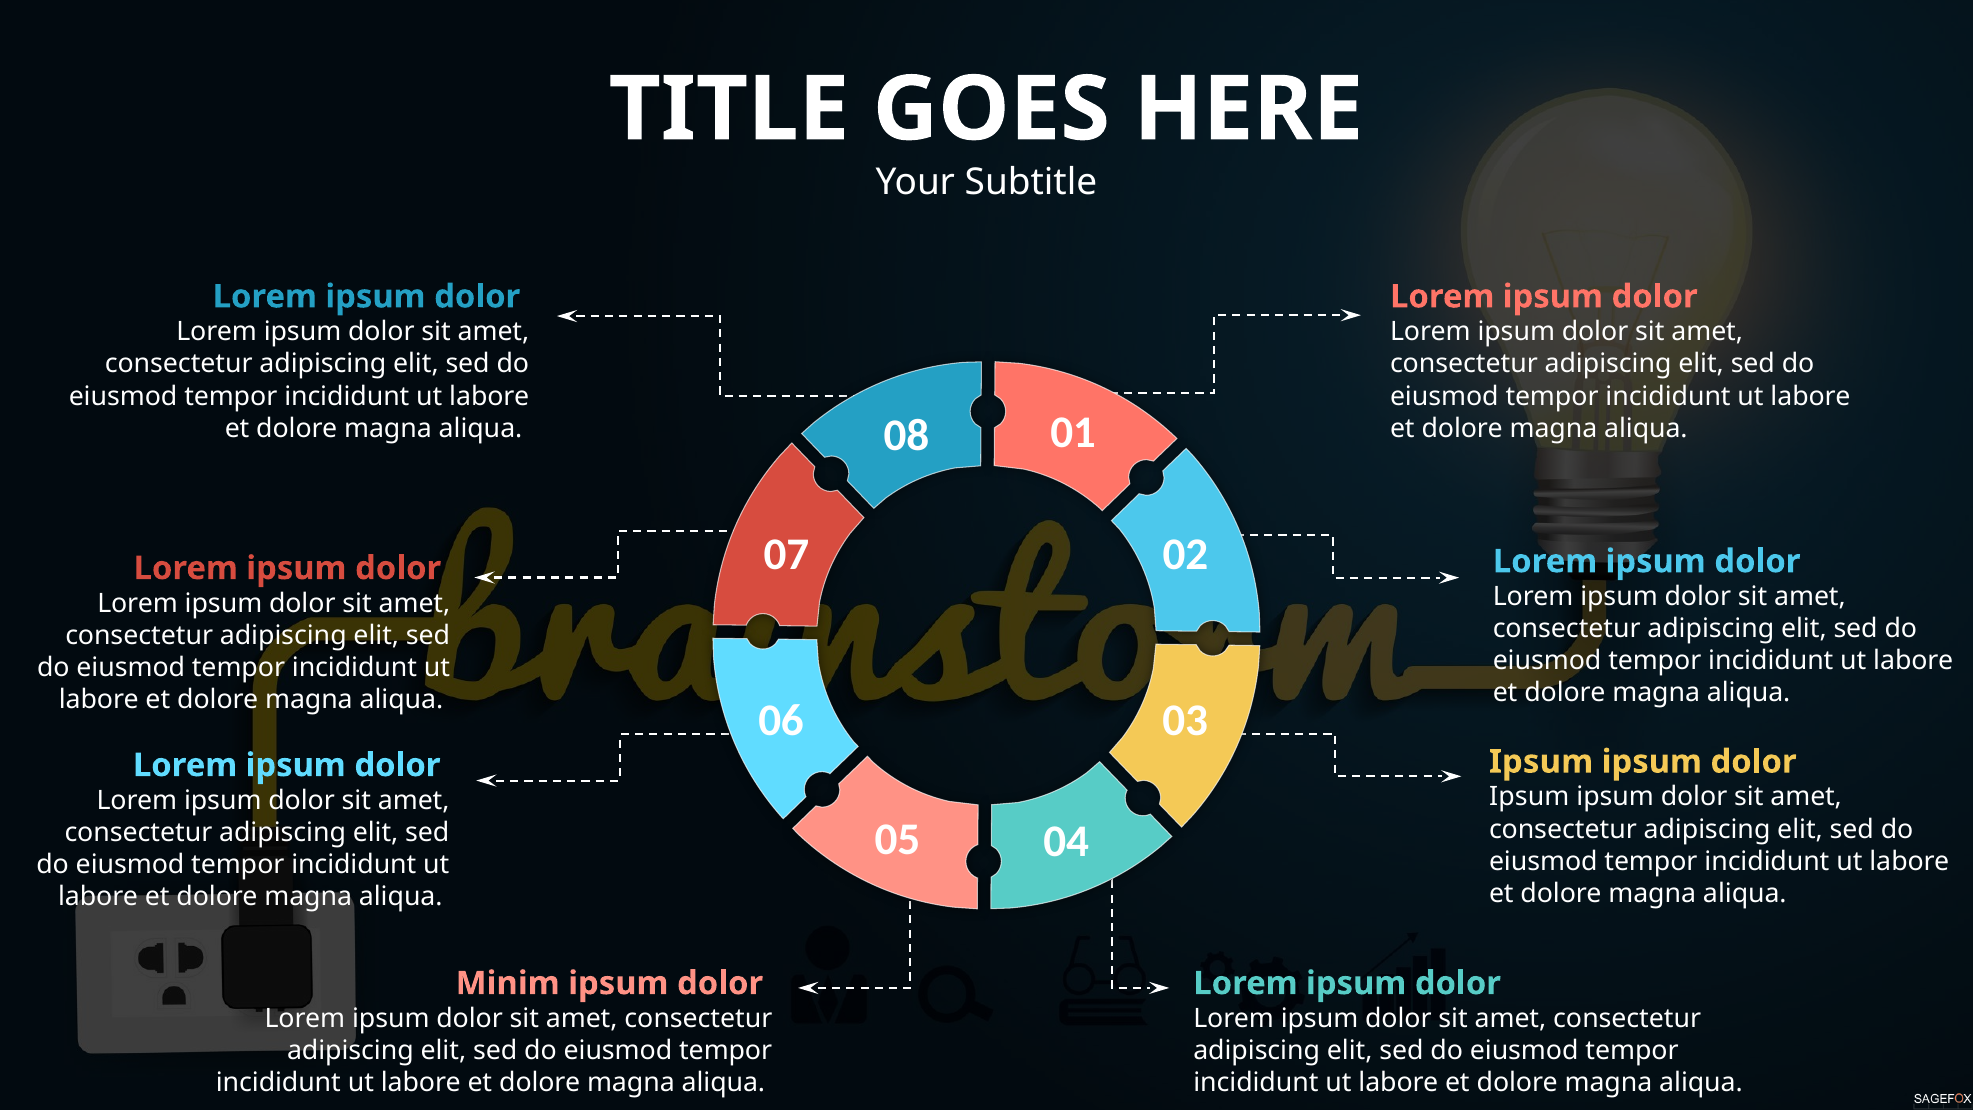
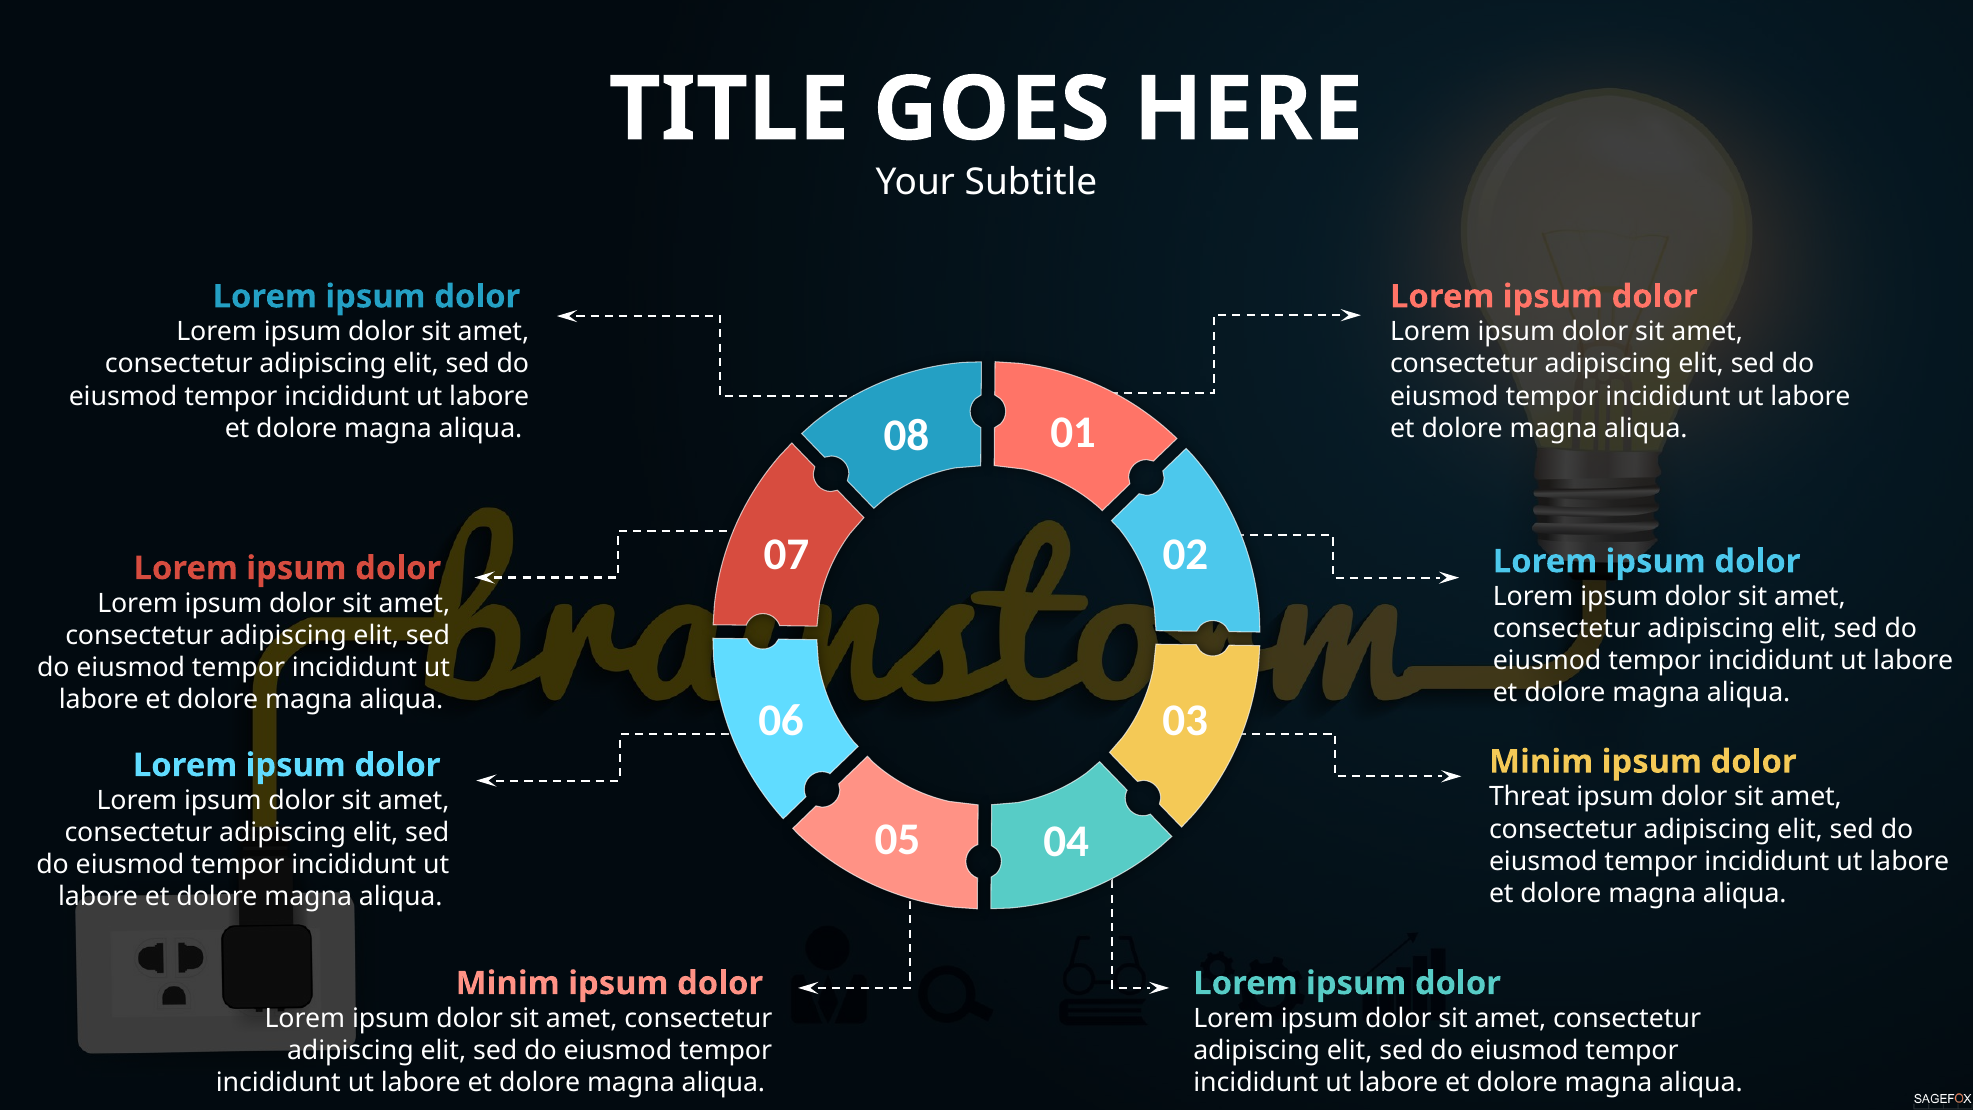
Ipsum: Ipsum -> Minim (1541, 762)
Ipsum: Ipsum -> Threat (1529, 797)
